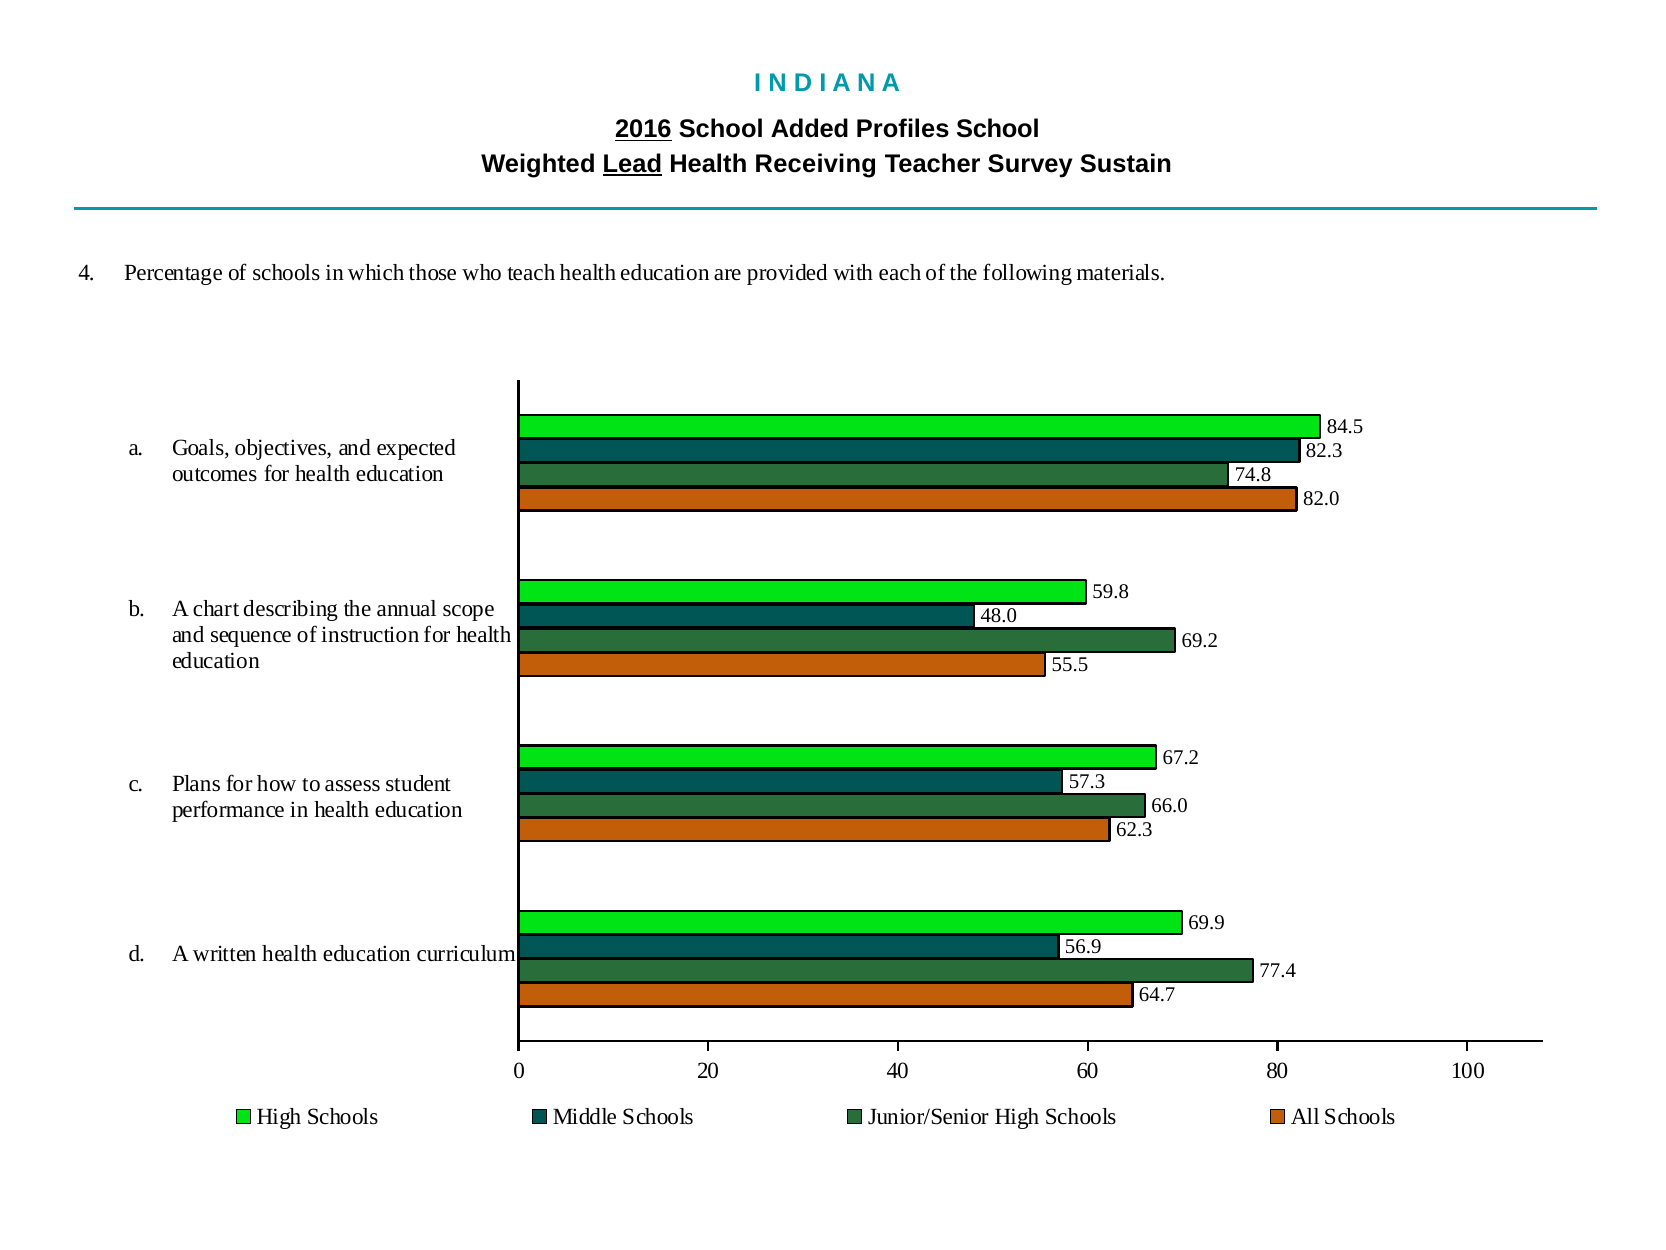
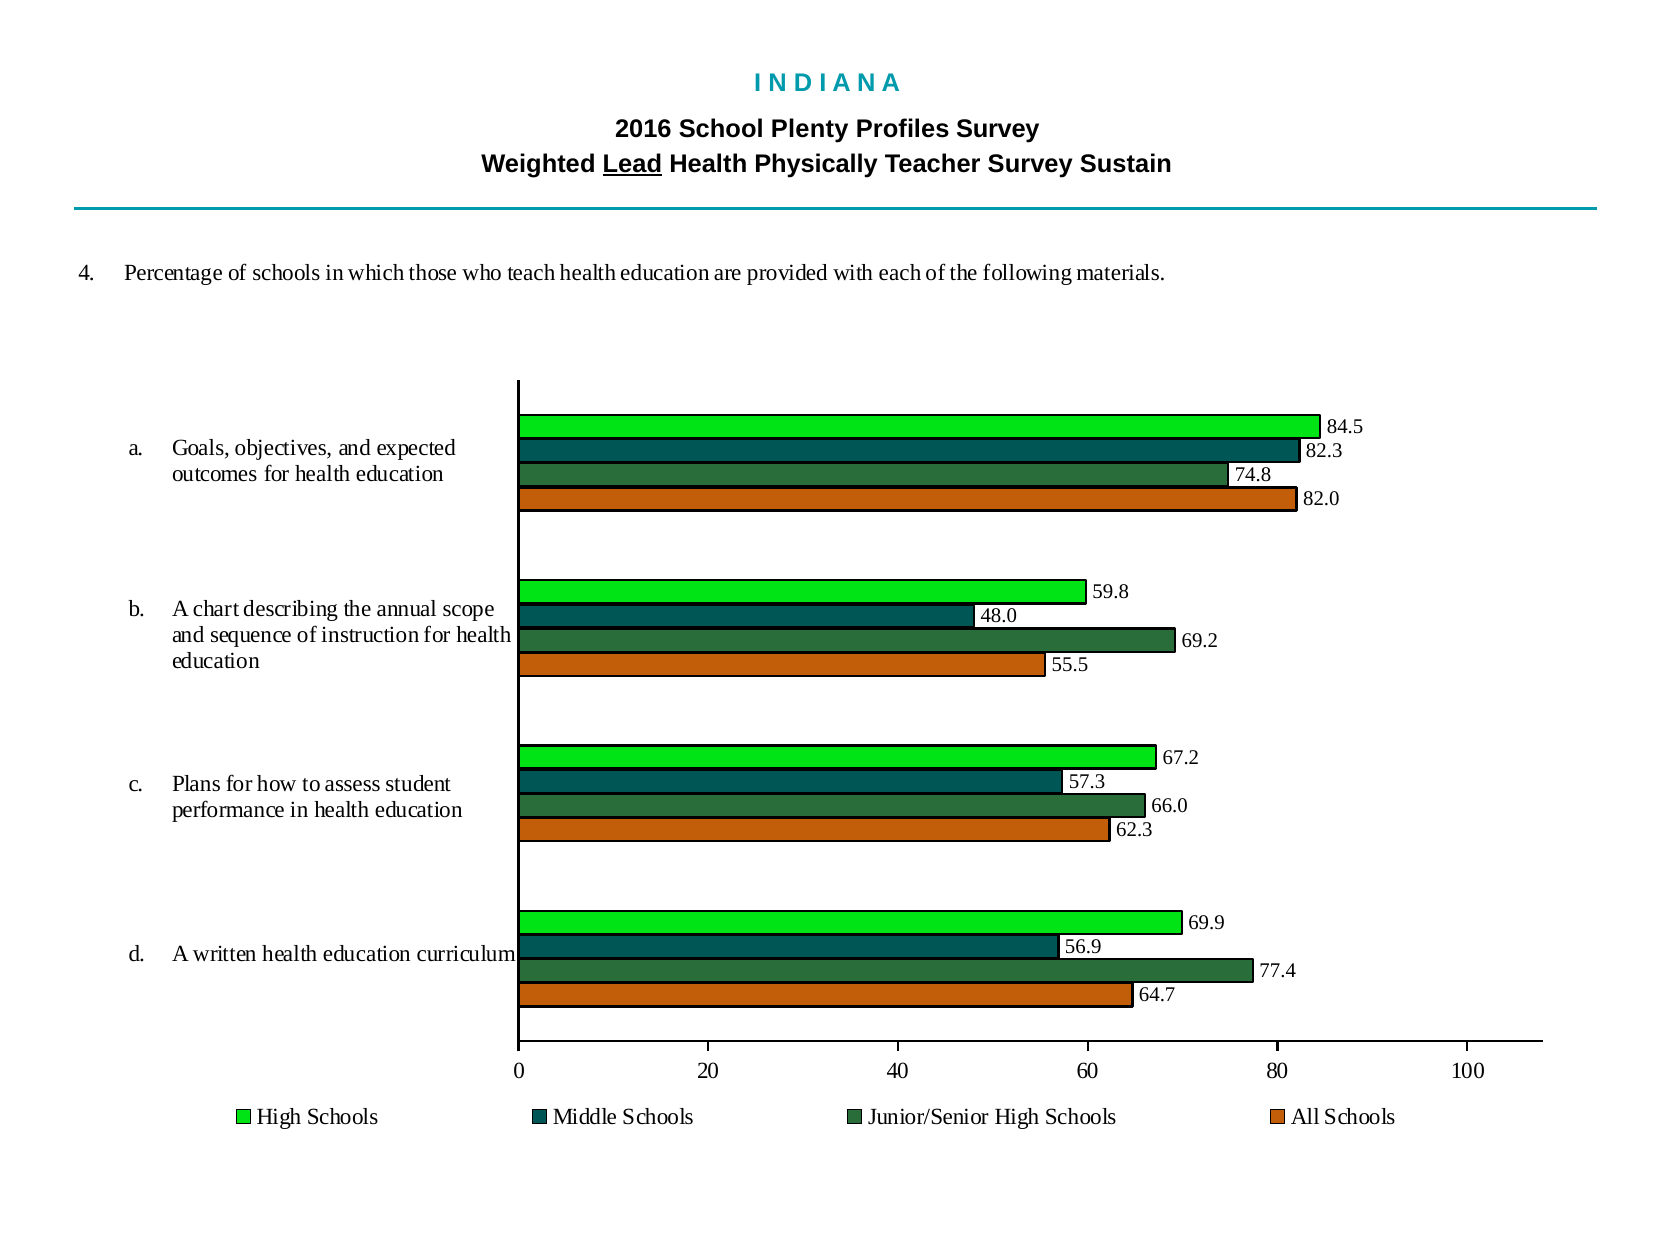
2016 underline: present -> none (643, 129)
Added: Added -> Plenty (810, 129)
Profiles School: School -> Survey (998, 129)
Receiving: Receiving -> Physically (816, 164)
